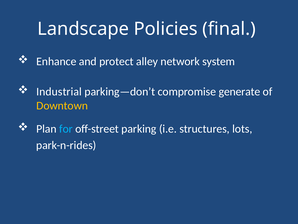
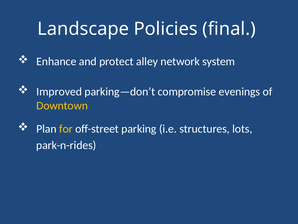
Industrial: Industrial -> Improved (59, 92)
generate: generate -> evenings (239, 92)
for colour: light blue -> yellow (66, 129)
